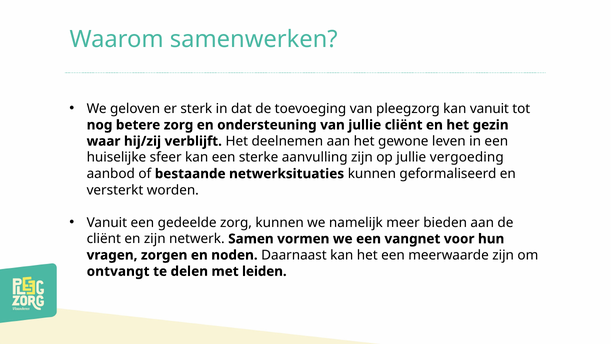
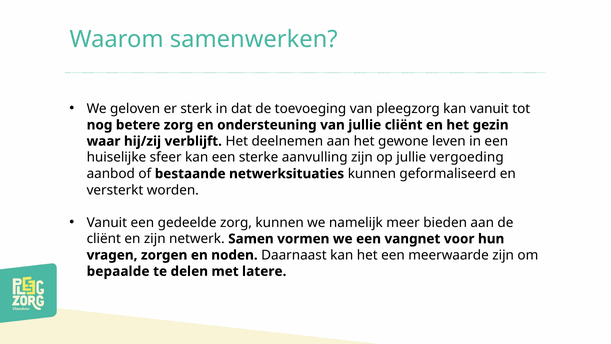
ontvangt: ontvangt -> bepaalde (118, 271)
leiden: leiden -> latere (264, 271)
